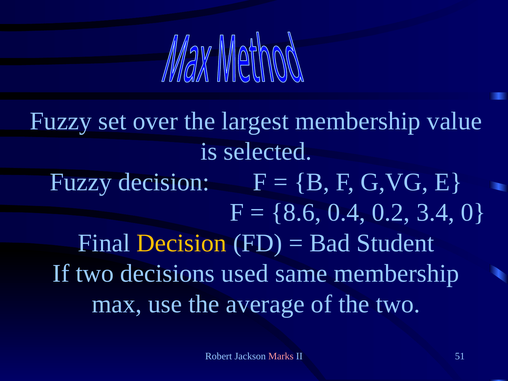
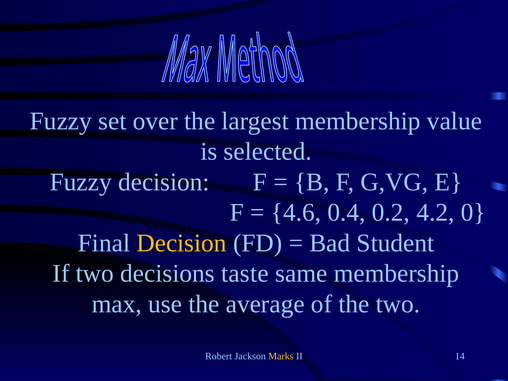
8.6: 8.6 -> 4.6 (296, 213)
3.4: 3.4 -> 4.2 (435, 213)
used: used -> taste (245, 273)
Marks colour: pink -> yellow (281, 356)
51: 51 -> 14 (460, 356)
